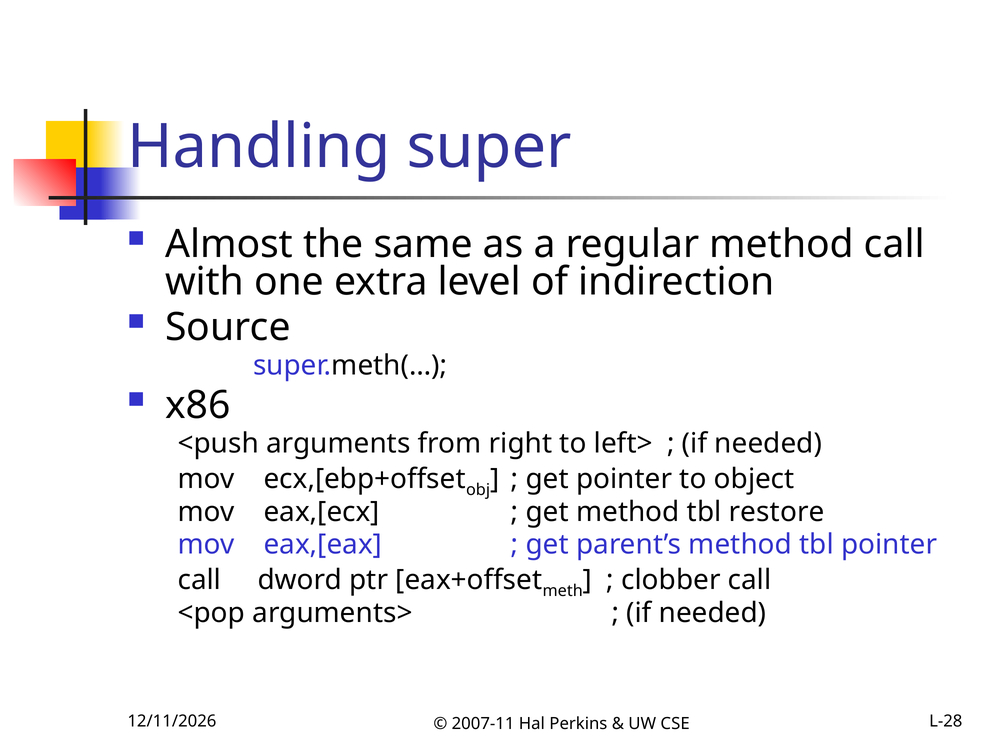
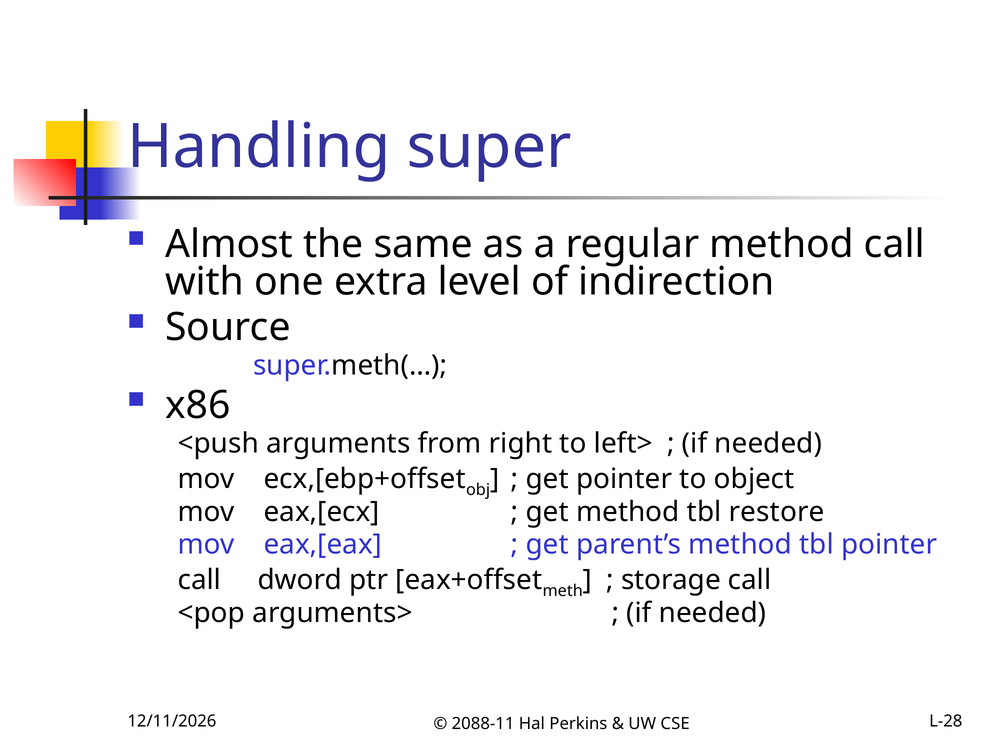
clobber: clobber -> storage (671, 580)
2007-11: 2007-11 -> 2088-11 (483, 723)
